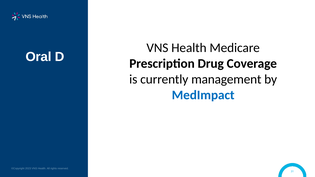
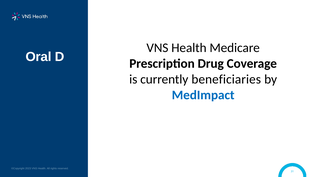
management: management -> beneficiaries (226, 79)
